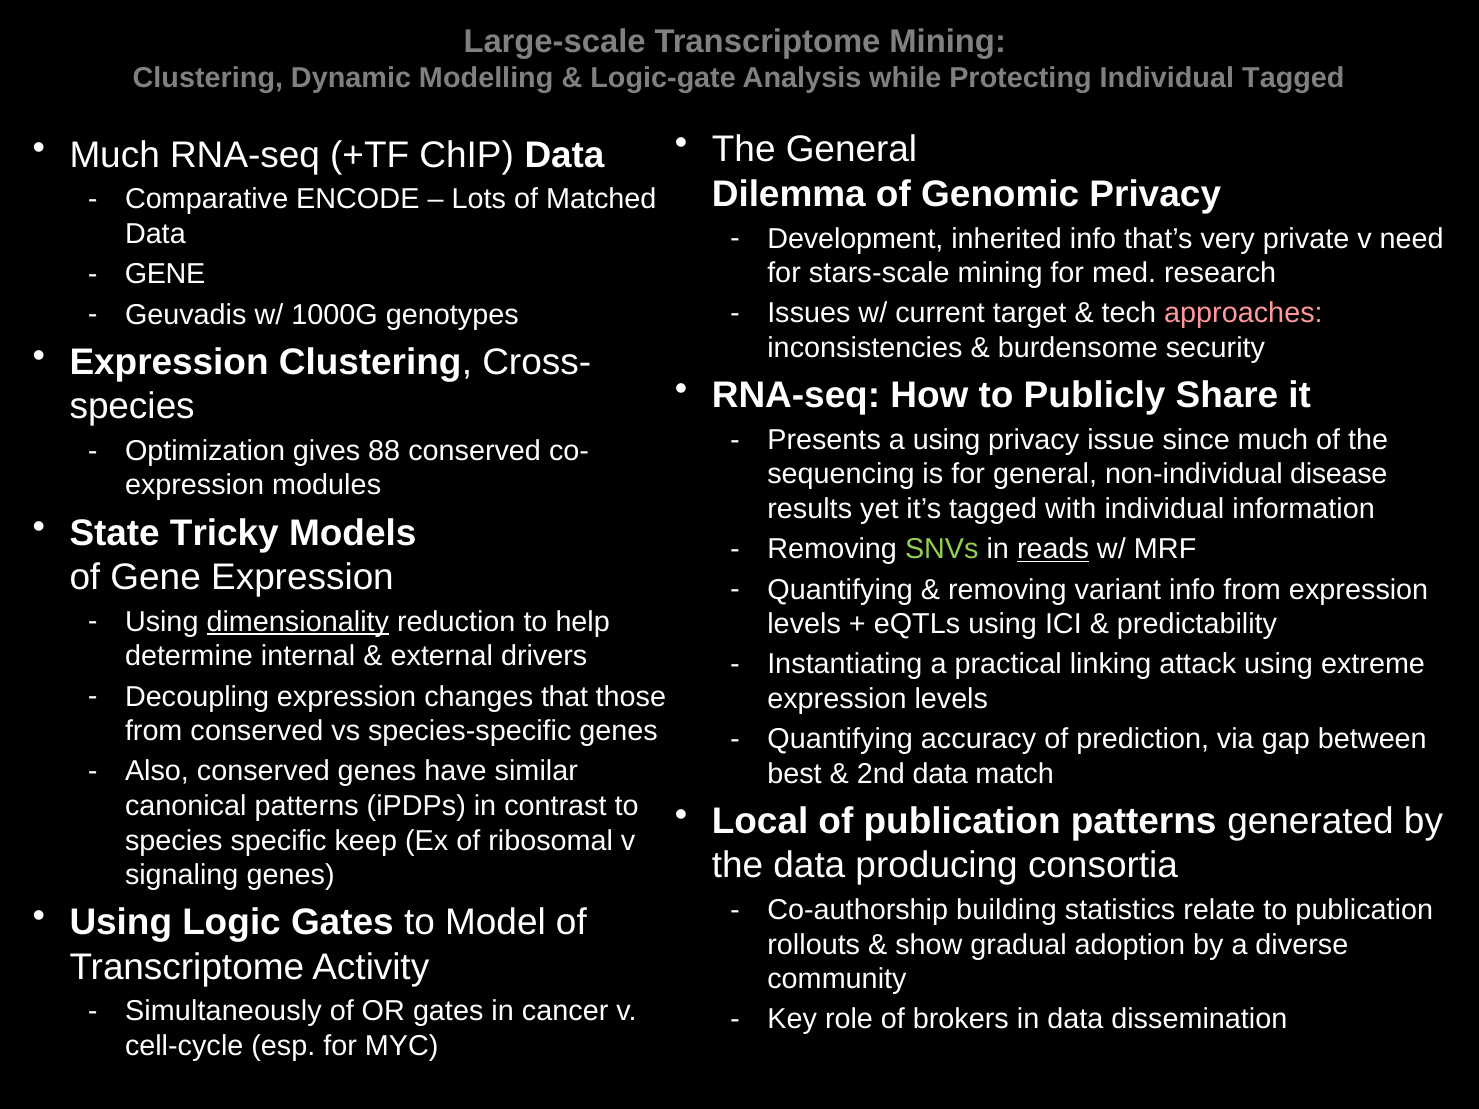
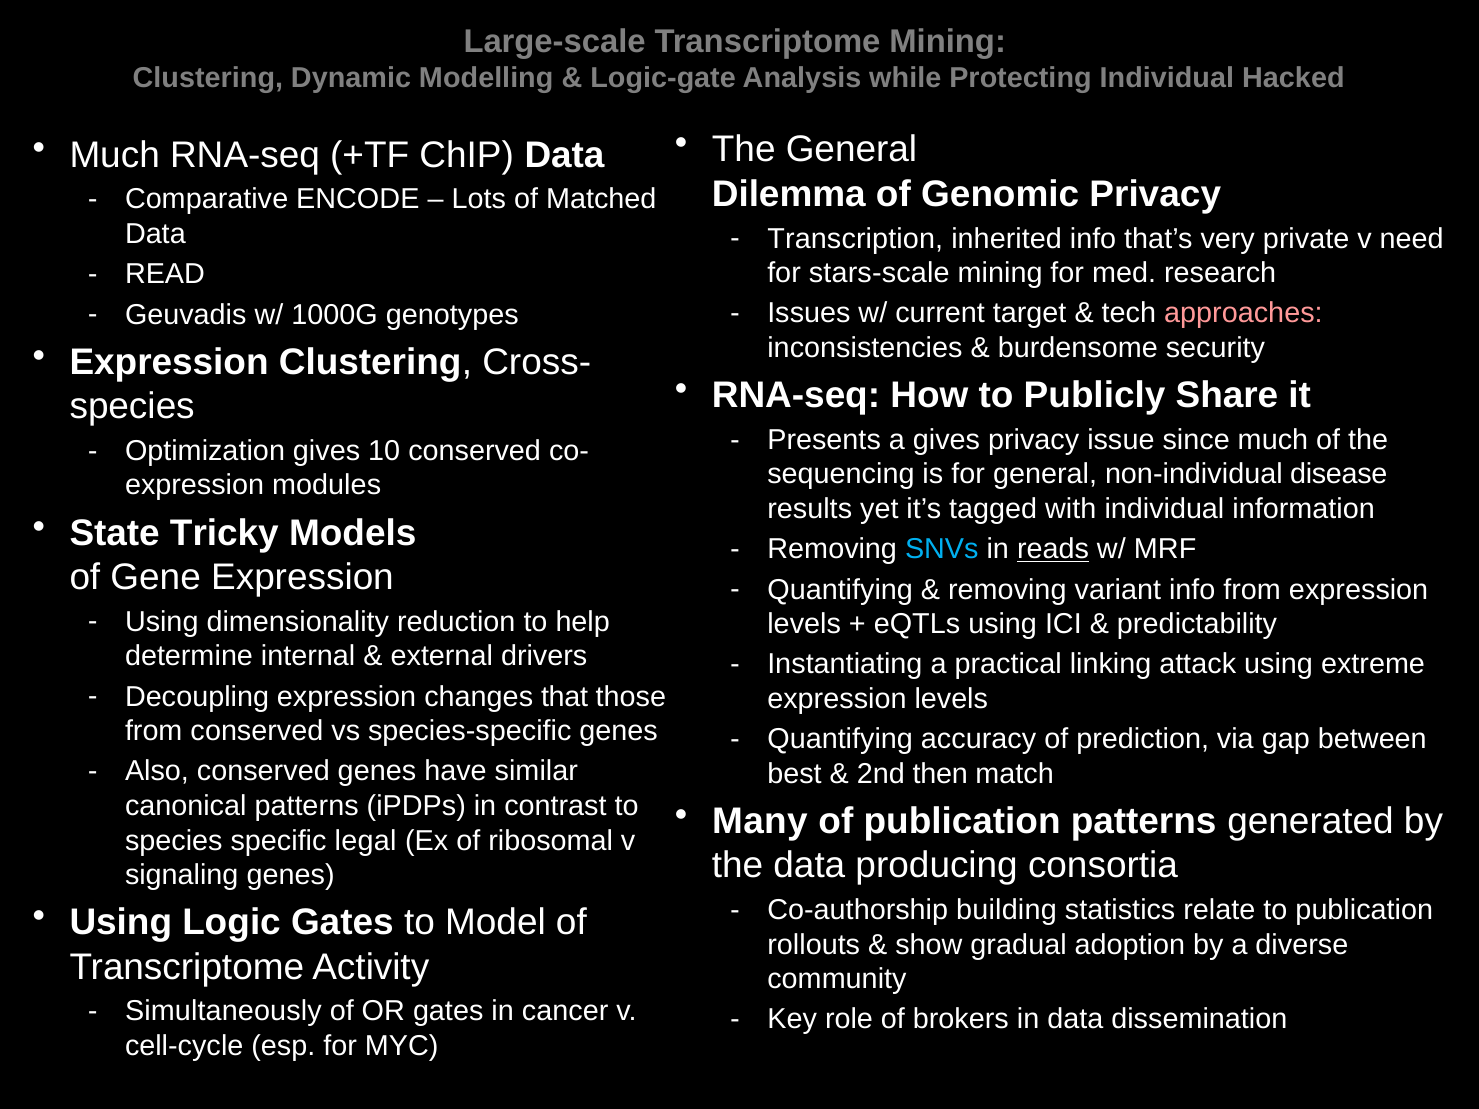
Individual Tagged: Tagged -> Hacked (1293, 78)
Development: Development -> Transcription (855, 239)
GENE: GENE -> READ (165, 274)
a using: using -> gives (946, 440)
88: 88 -> 10 (384, 451)
SNVs colour: light green -> light blue (942, 549)
dimensionality underline: present -> none (298, 622)
2nd data: data -> then (940, 774)
Local: Local -> Many (760, 821)
keep: keep -> legal (366, 841)
